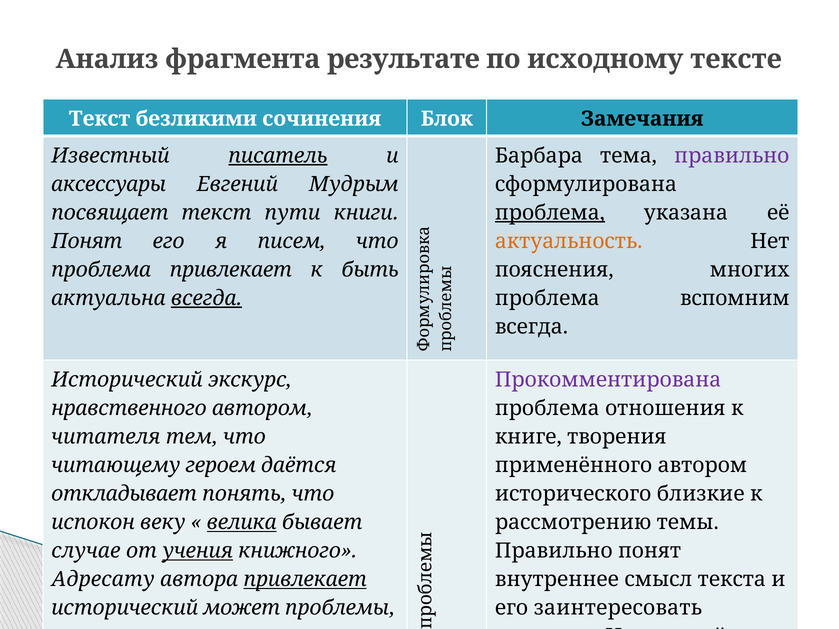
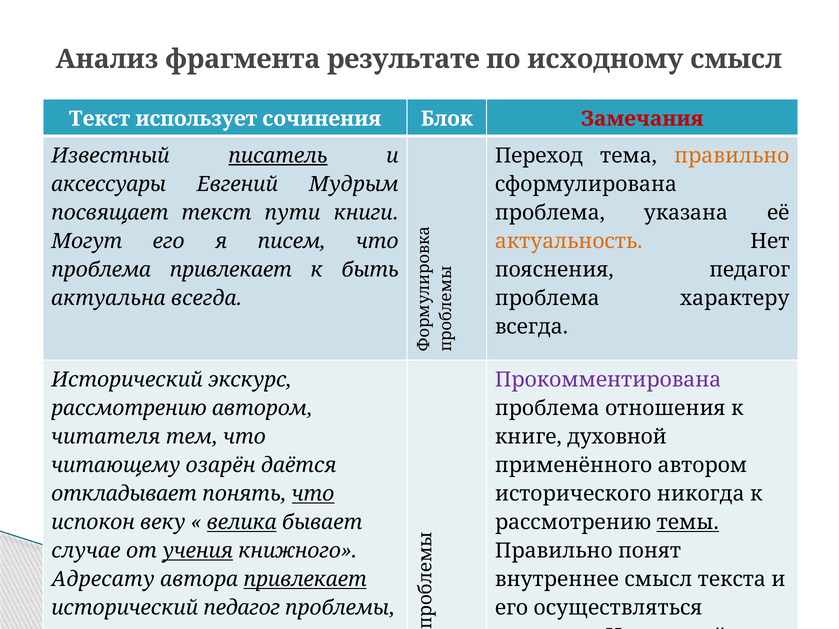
исходному тексте: тексте -> смысл (736, 59)
безликими: безликими -> использует (196, 119)
Замечания colour: black -> red (642, 119)
Барбара: Барбара -> Переход (539, 156)
правильно colour: purple -> orange (732, 156)
проблема underline: present -> none (550, 213)
Понят: Понят -> Могут (87, 241)
пояснения многих: многих -> педагог (750, 270)
всегда underline: present -> none (207, 298)
вспомним: вспомним -> характеру (735, 298)
нравственного: нравственного -> рассмотрению (129, 408)
творения: творения -> духовной (617, 437)
героем: героем -> озарён (221, 466)
что underline: none -> present (313, 494)
близкие: близкие -> никогда (701, 494)
темы underline: none -> present (688, 523)
исторический может: может -> педагог (242, 608)
заинтересовать: заинтересовать -> осуществляться (618, 608)
